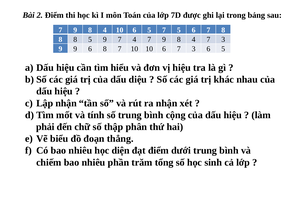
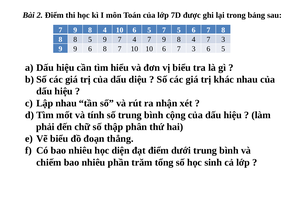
vị hiệu: hiệu -> biểu (182, 68)
Lập nhận: nhận -> nhau (66, 103)
